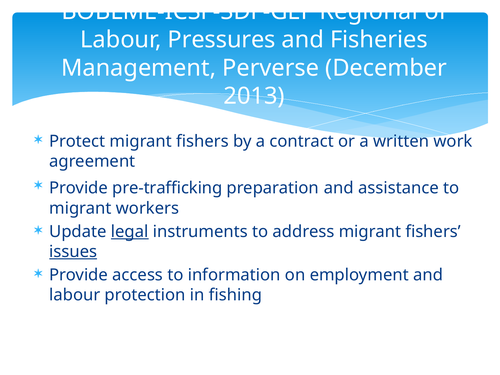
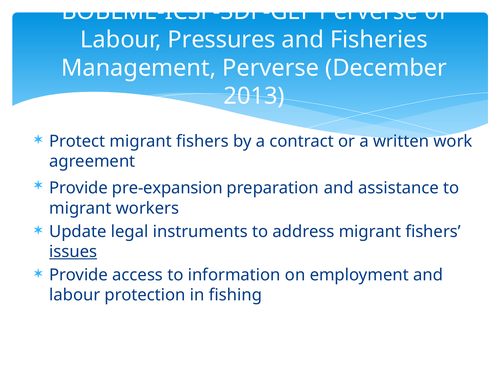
BOBLME-ICSF-SDF-GEF Regional: Regional -> Perverse (369, 11)
pre-trafficking: pre-trafficking -> pre-expansion (167, 188)
legal underline: present -> none (130, 232)
